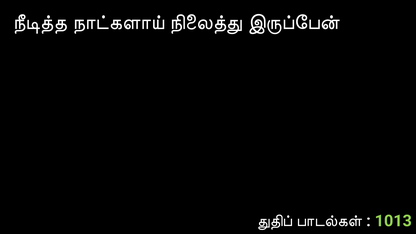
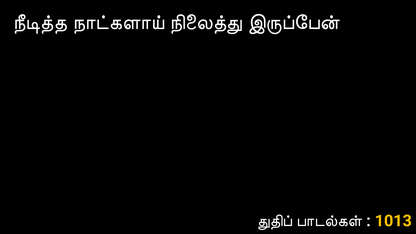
1013 colour: light green -> yellow (393, 221)
